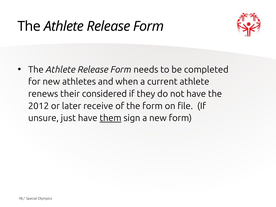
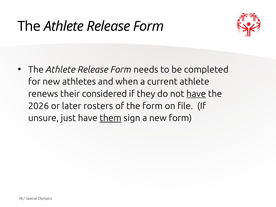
have underline: none -> present (196, 94)
2012: 2012 -> 2026 (39, 106)
receive: receive -> rosters (98, 106)
